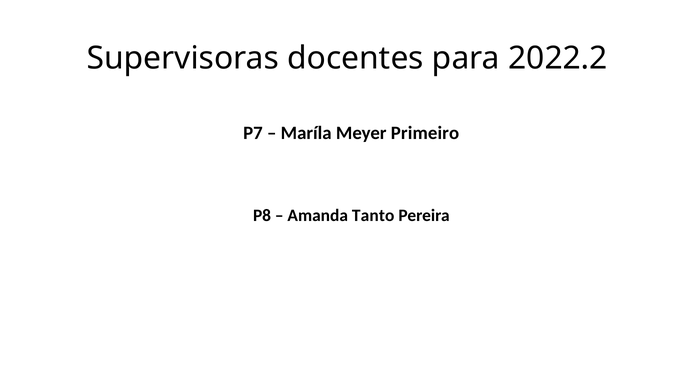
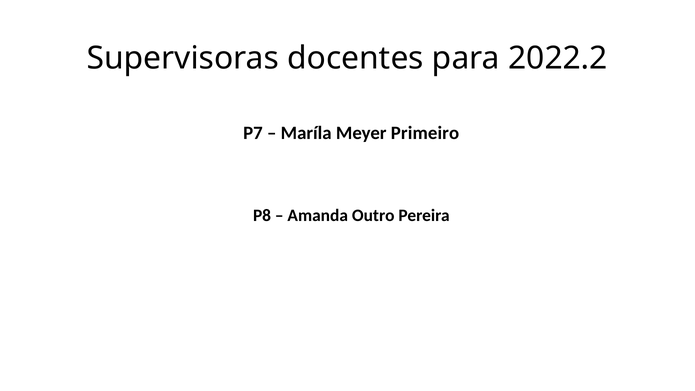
Tanto: Tanto -> Outro (373, 215)
